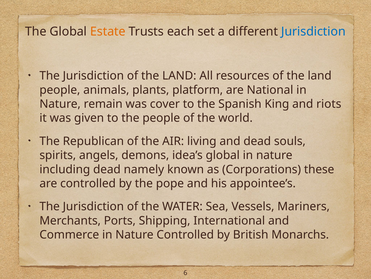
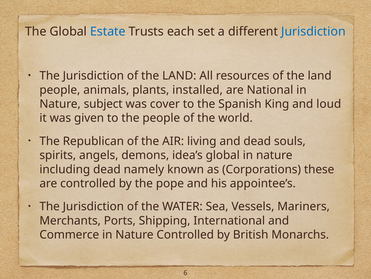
Estate colour: orange -> blue (108, 31)
platform: platform -> installed (198, 90)
remain: remain -> subject (103, 104)
riots: riots -> loud (329, 104)
